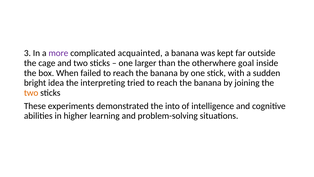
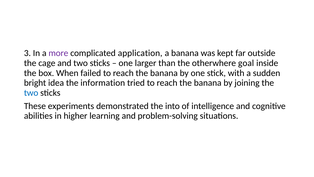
acquainted: acquainted -> application (140, 53)
interpreting: interpreting -> information (103, 83)
two colour: orange -> blue (31, 93)
